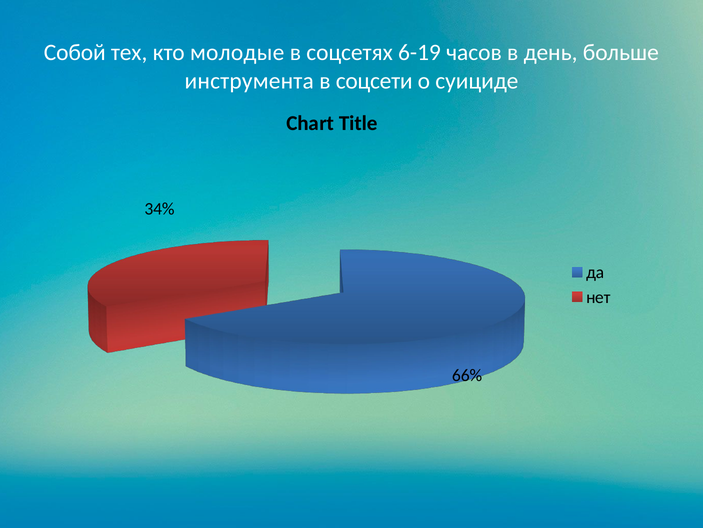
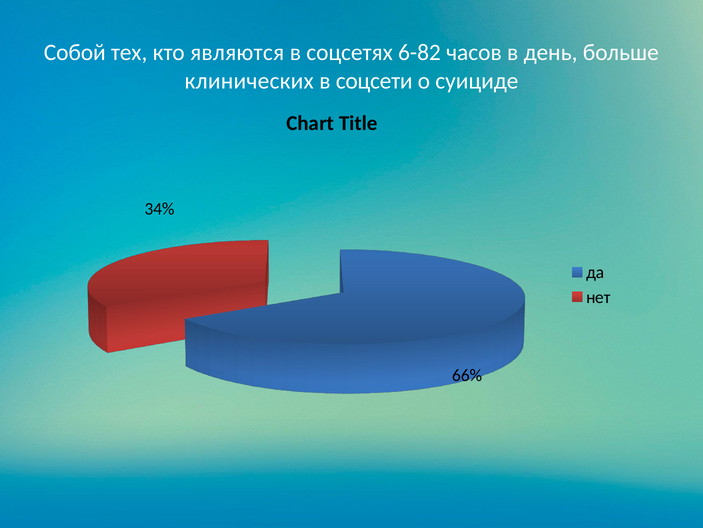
молодые: молодые -> являются (237, 53)
6-19: 6-19 -> 6-82 (419, 53)
инструмента: инструмента -> клинических (249, 81)
